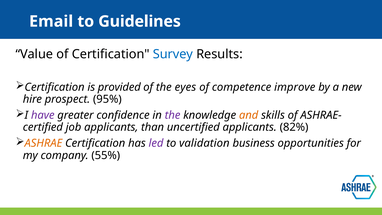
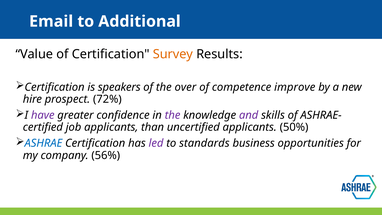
Guidelines: Guidelines -> Additional (139, 21)
Survey colour: blue -> orange (173, 54)
provided: provided -> speakers (119, 87)
eyes: eyes -> over (185, 87)
95%: 95% -> 72% (107, 99)
and colour: orange -> purple (249, 115)
82%: 82% -> 50% (294, 127)
ASHRAE colour: orange -> blue (43, 143)
validation: validation -> standards (204, 143)
55%: 55% -> 56% (106, 155)
